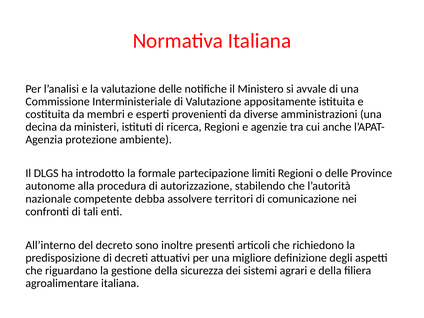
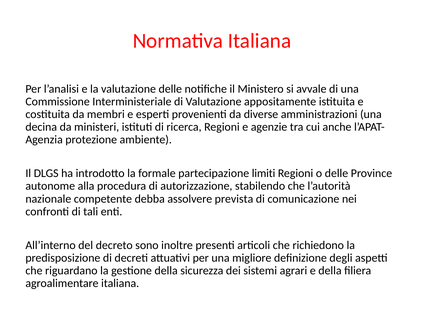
territori: territori -> prevista (234, 199)
